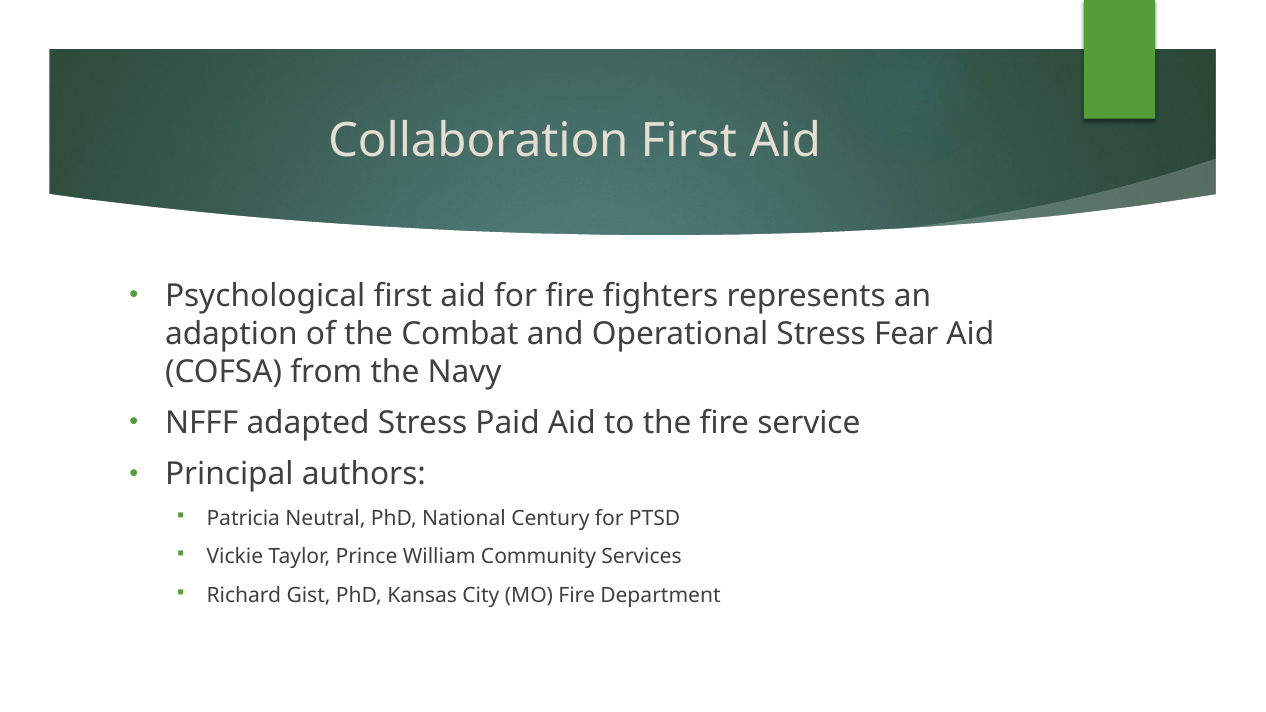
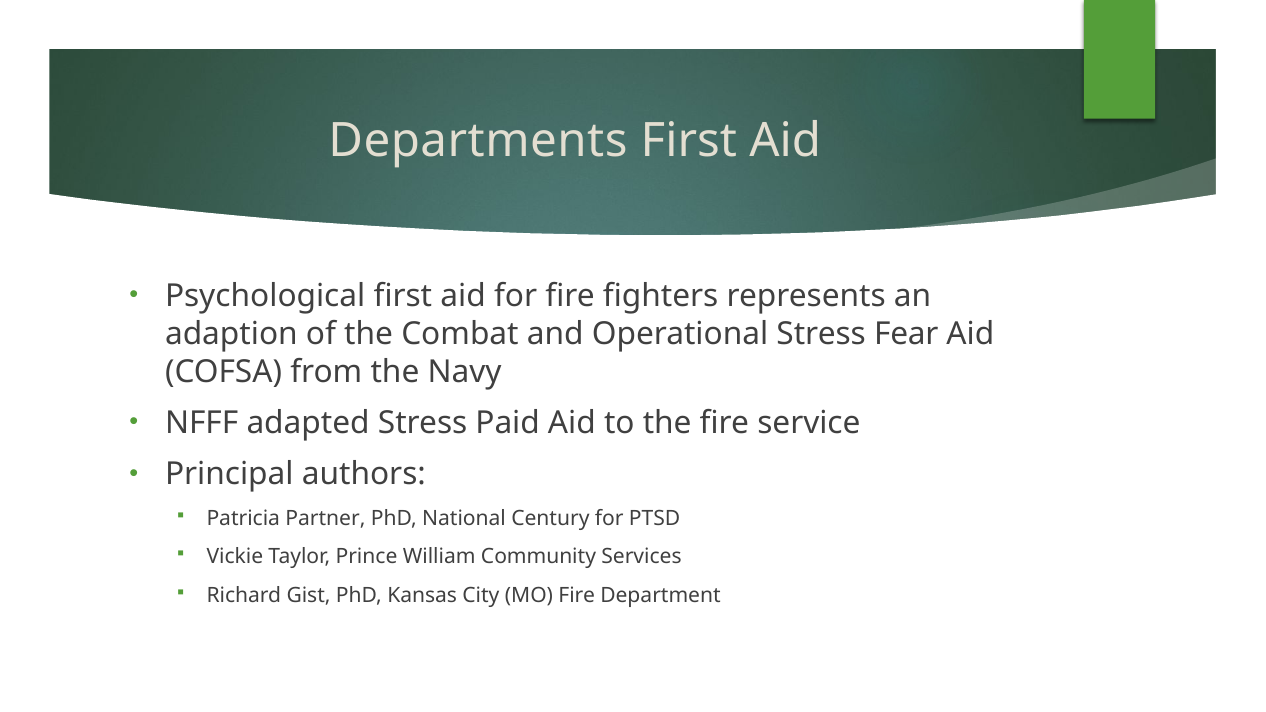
Collaboration: Collaboration -> Departments (478, 141)
Neutral: Neutral -> Partner (325, 519)
